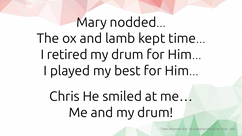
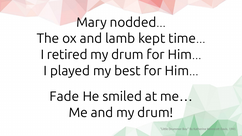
Chris: Chris -> Fade (64, 97)
